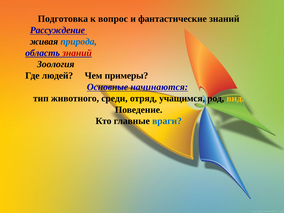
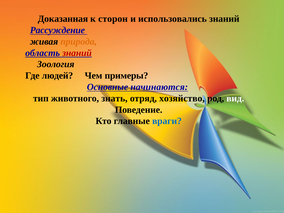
Подготовка: Подготовка -> Доказанная (63, 19)
вопрос: вопрос -> сторон (113, 19)
фантастические: фантастические -> использовались (172, 19)
природа colour: blue -> orange (79, 42)
среди: среди -> знать (114, 98)
учащимся: учащимся -> хозяйство (182, 98)
вид colour: yellow -> white (235, 98)
